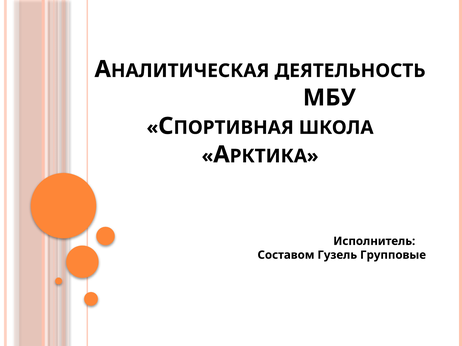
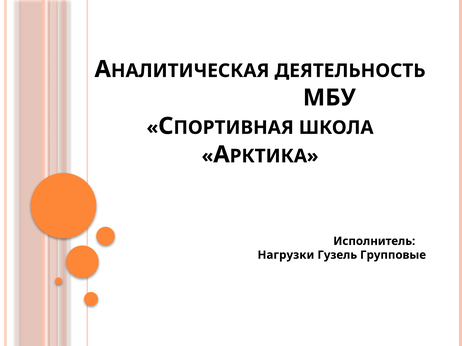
Составом: Составом -> Нагрузки (286, 255)
